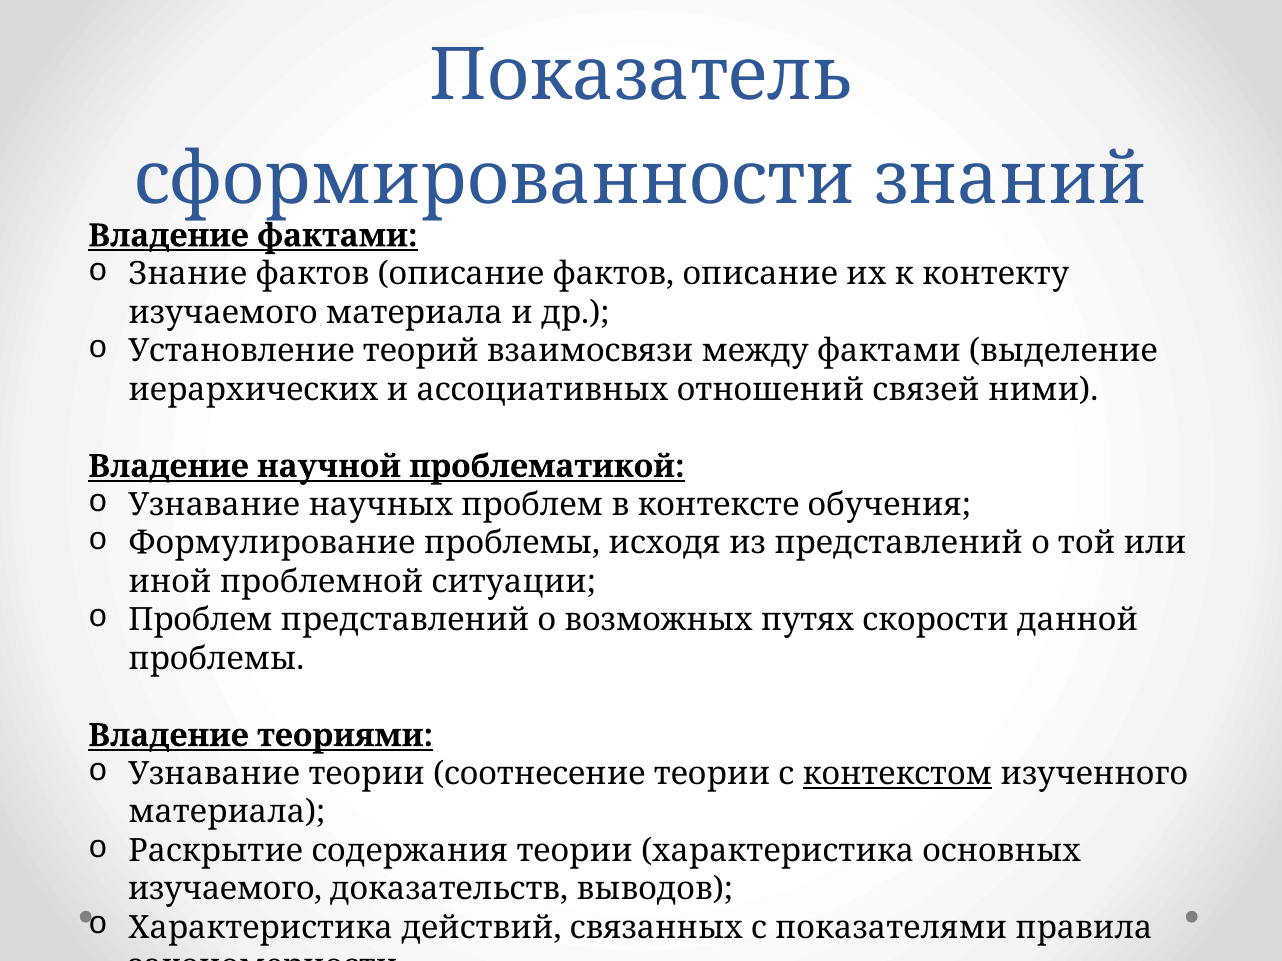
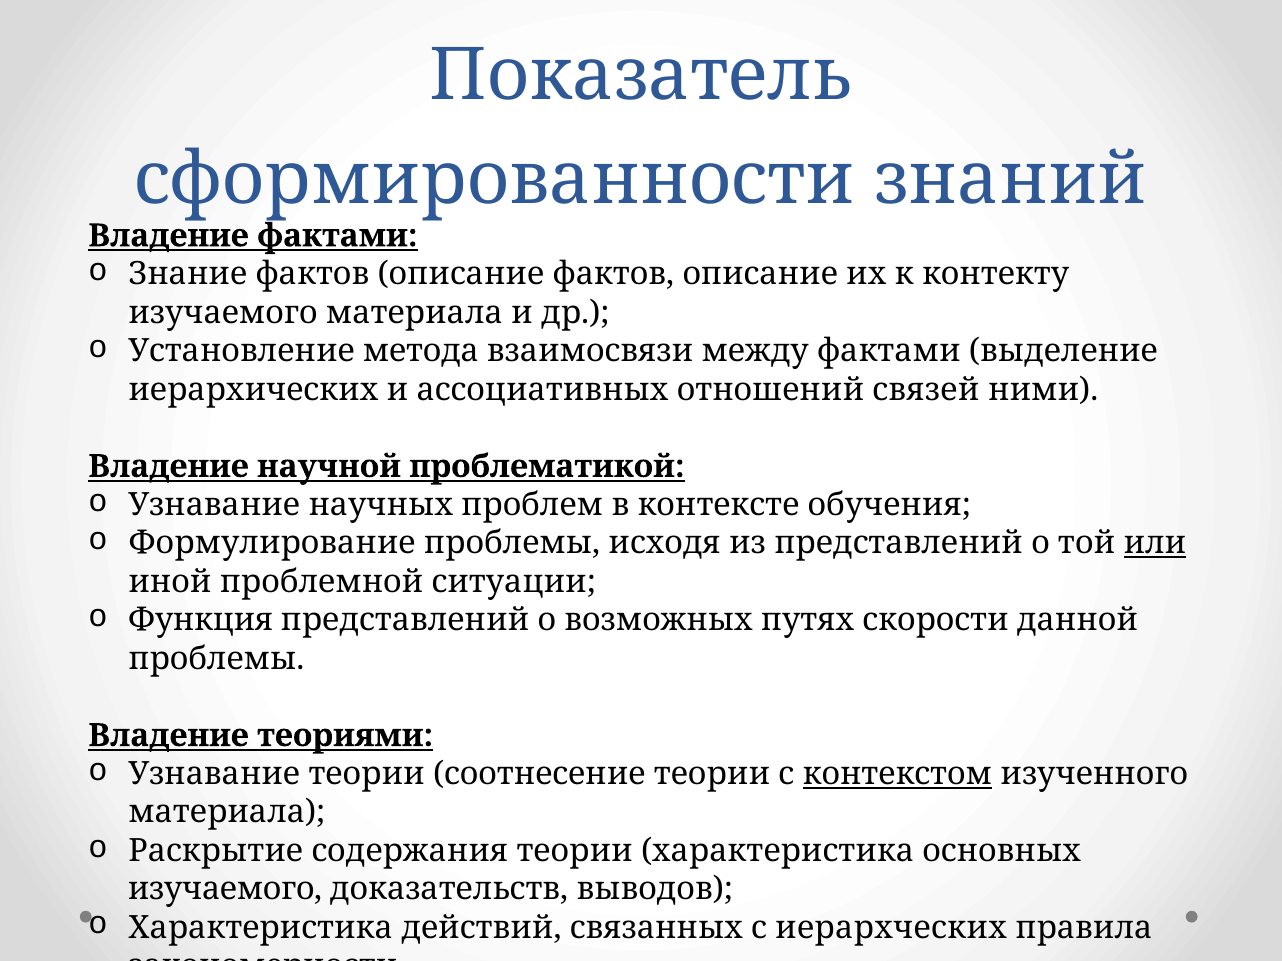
теорий: теорий -> метода (421, 351)
или underline: none -> present (1155, 544)
Проблем: Проблем -> Функция (201, 620)
показателями: показателями -> иерархческих (891, 928)
